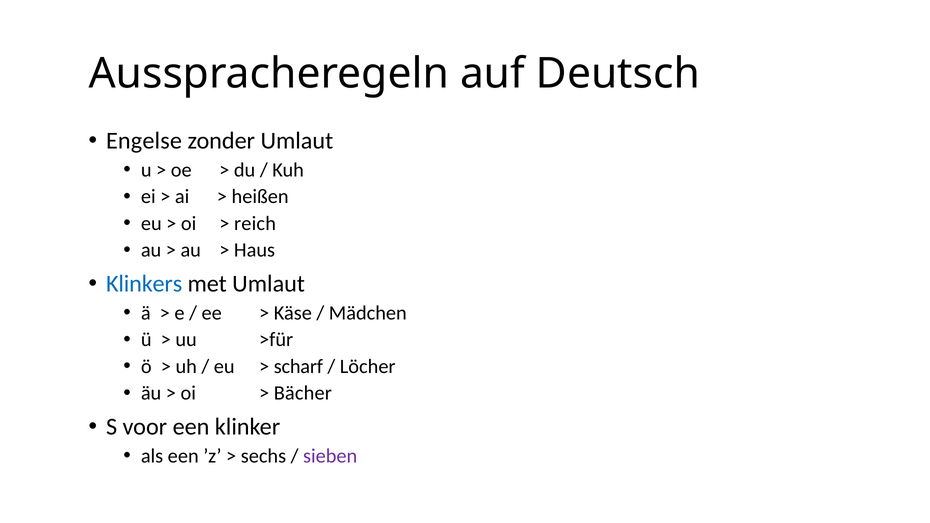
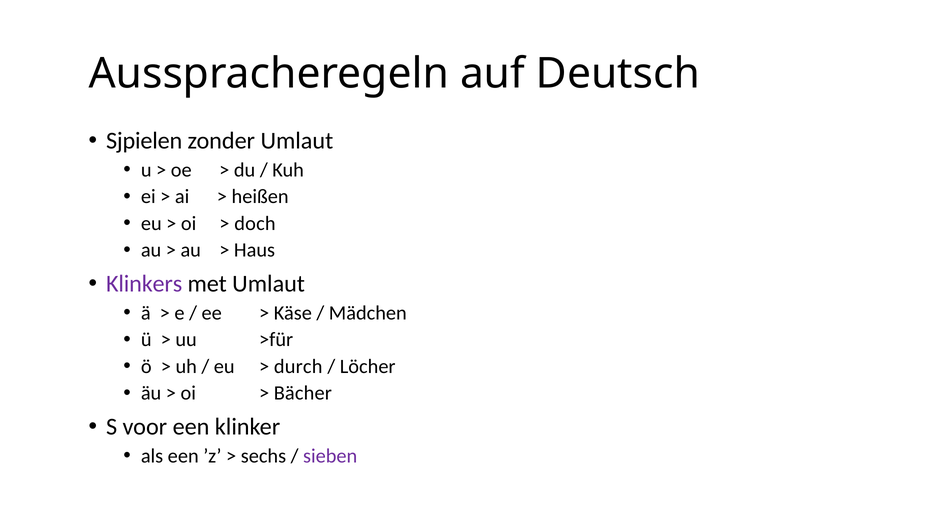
Engelse: Engelse -> Sjpielen (144, 141)
reich: reich -> doch (255, 223)
Klinkers colour: blue -> purple (144, 284)
scharf: scharf -> durch (298, 366)
